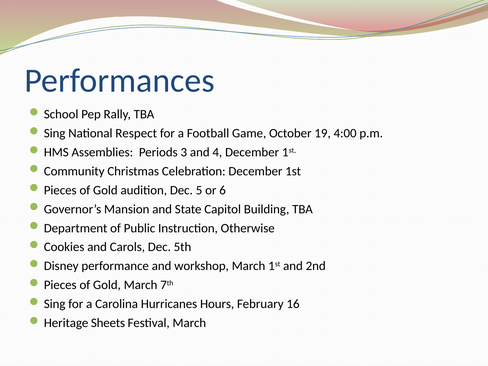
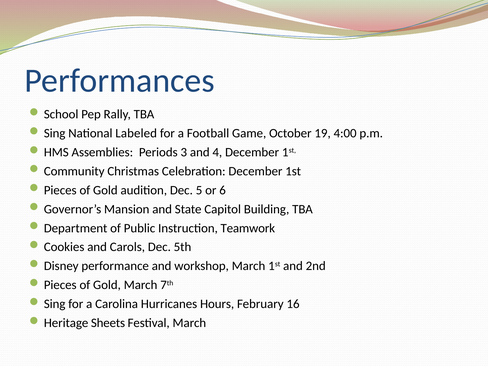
Respect: Respect -> Labeled (136, 133)
Otherwise: Otherwise -> Teamwork (248, 228)
